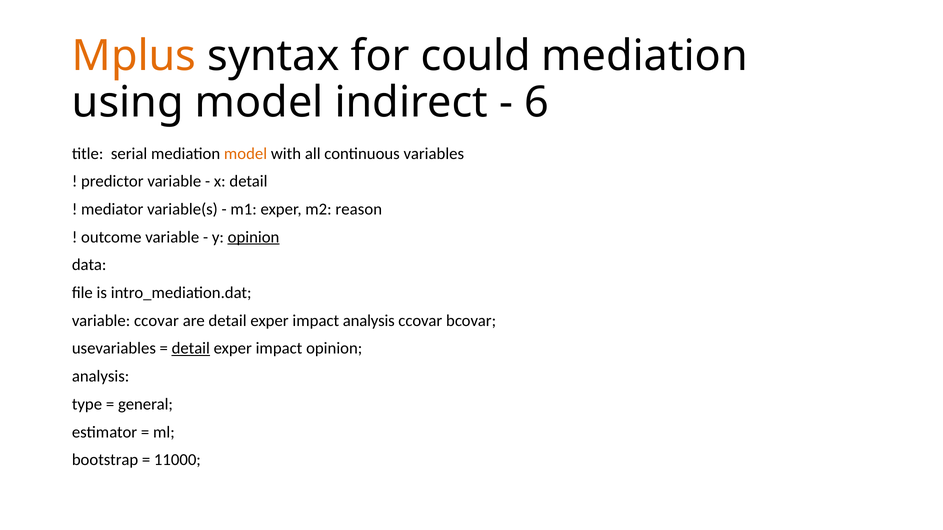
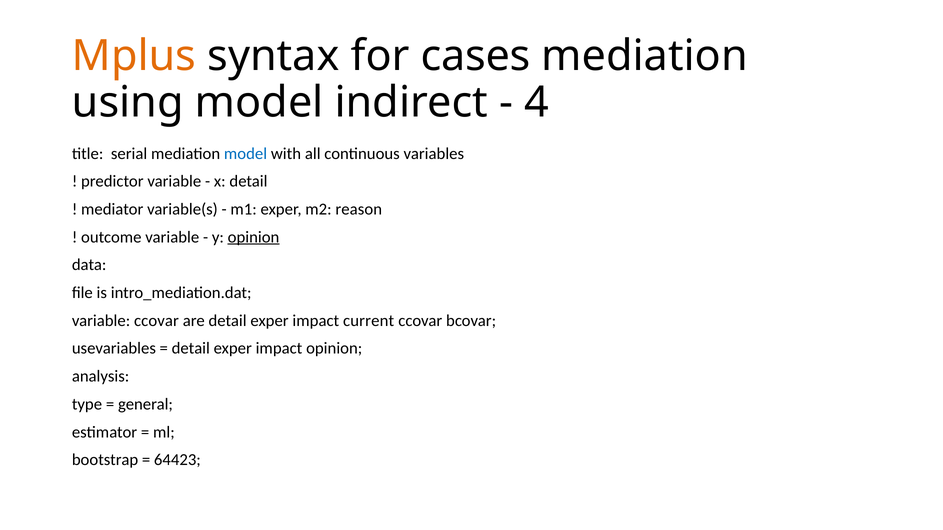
could: could -> cases (476, 56)
6: 6 -> 4 (537, 103)
model colour: orange -> blue (246, 154)
impact analysis: analysis -> current (369, 321)
detail underline: present -> none (191, 349)
11000: 11000 -> 64423 (177, 460)
